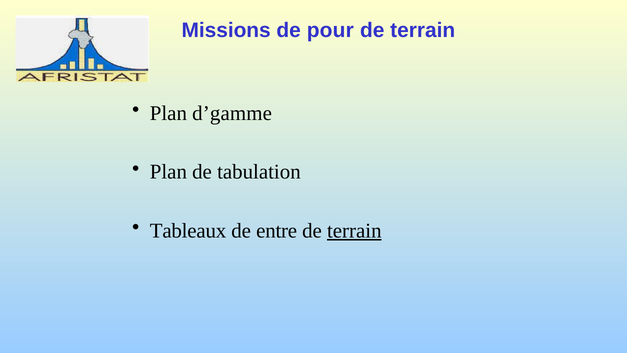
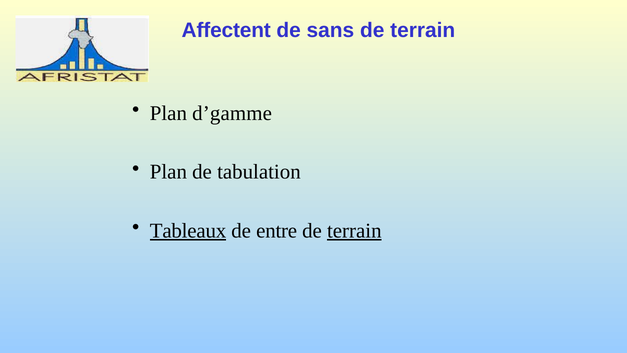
Missions: Missions -> Affectent (226, 30)
pour: pour -> sans (330, 30)
Tableaux underline: none -> present (188, 230)
